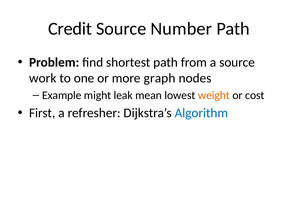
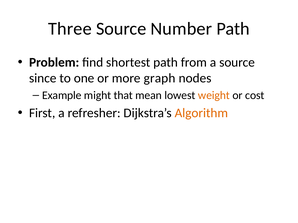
Credit: Credit -> Three (70, 29)
work: work -> since (43, 78)
leak: leak -> that (123, 96)
Algorithm colour: blue -> orange (201, 113)
